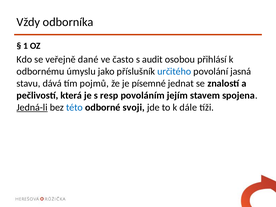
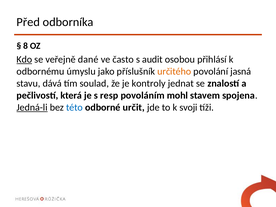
Vždy: Vždy -> Před (28, 22)
1: 1 -> 8 (26, 46)
Kdo underline: none -> present (24, 59)
určitého colour: blue -> orange (174, 71)
pojmů: pojmů -> soulad (94, 83)
písemné: písemné -> kontroly (149, 83)
jejím: jejím -> mohl (177, 95)
svoji: svoji -> určit (134, 107)
dále: dále -> svoji (188, 107)
